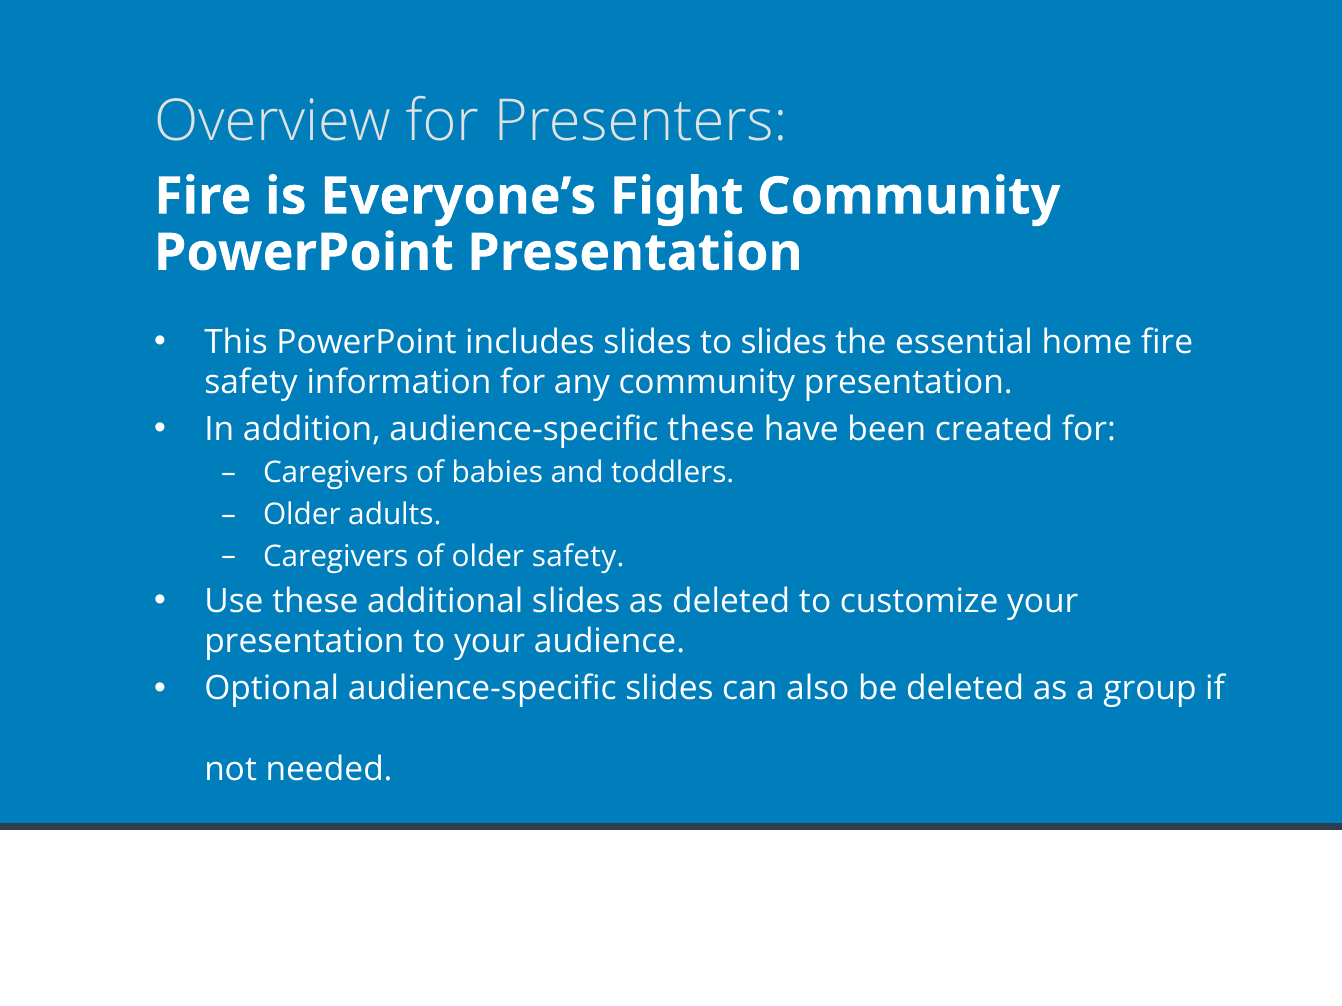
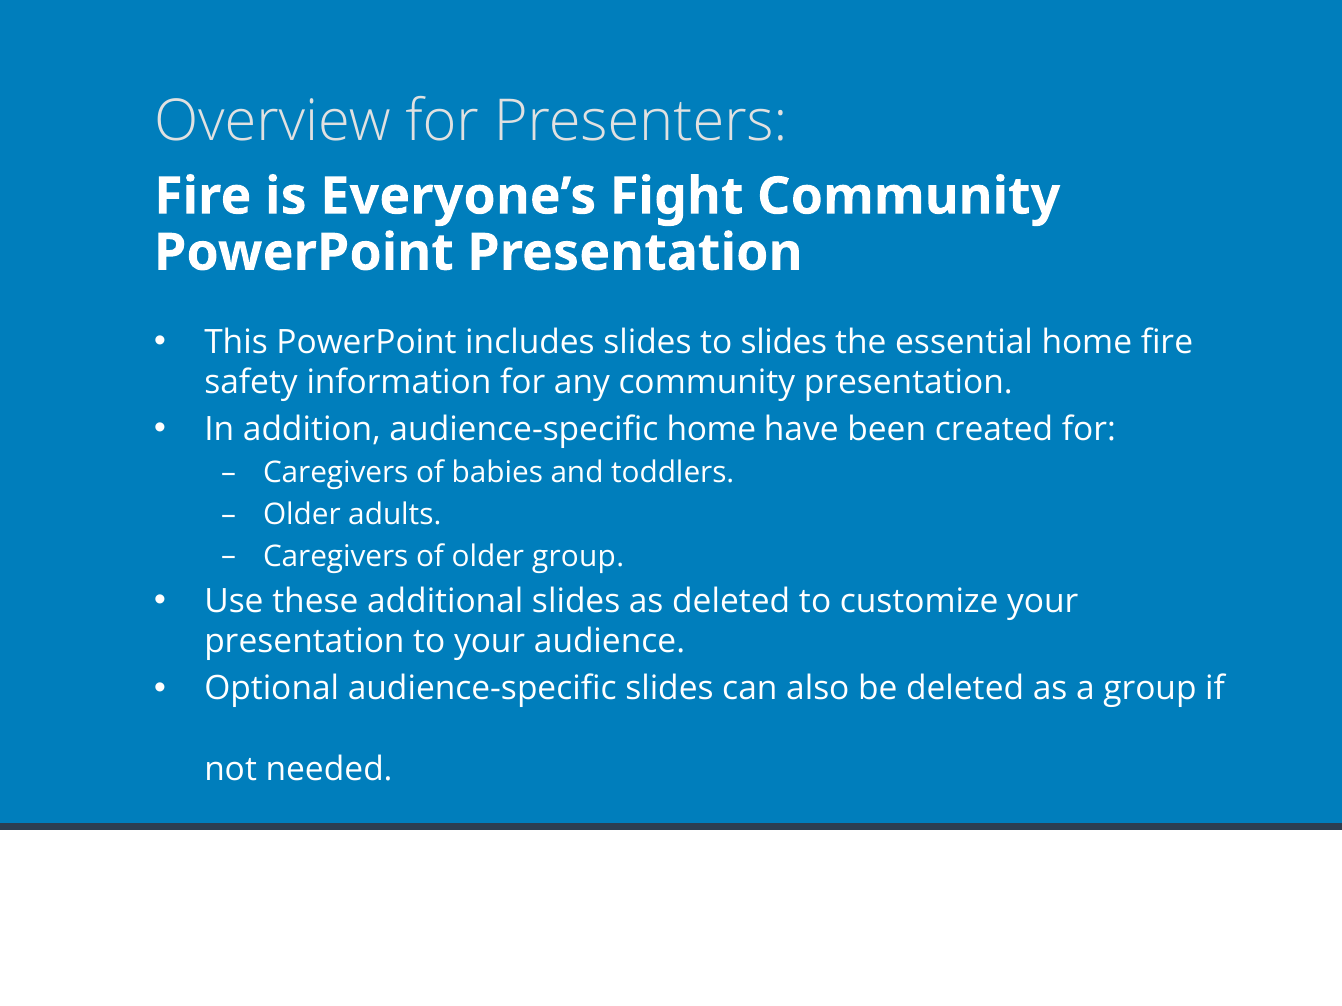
audience-specific these: these -> home (711, 430)
older safety: safety -> group (578, 557)
